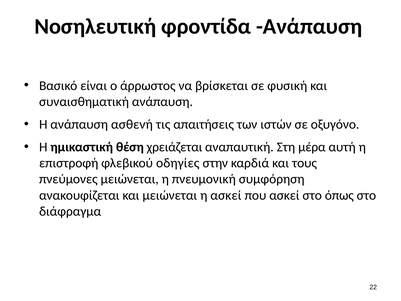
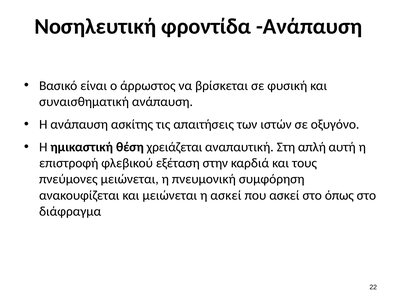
ασθενή: ασθενή -> ασκίτης (132, 124)
μέρα: μέρα -> απλή (312, 147)
οδηγίες: οδηγίες -> εξέταση (178, 163)
